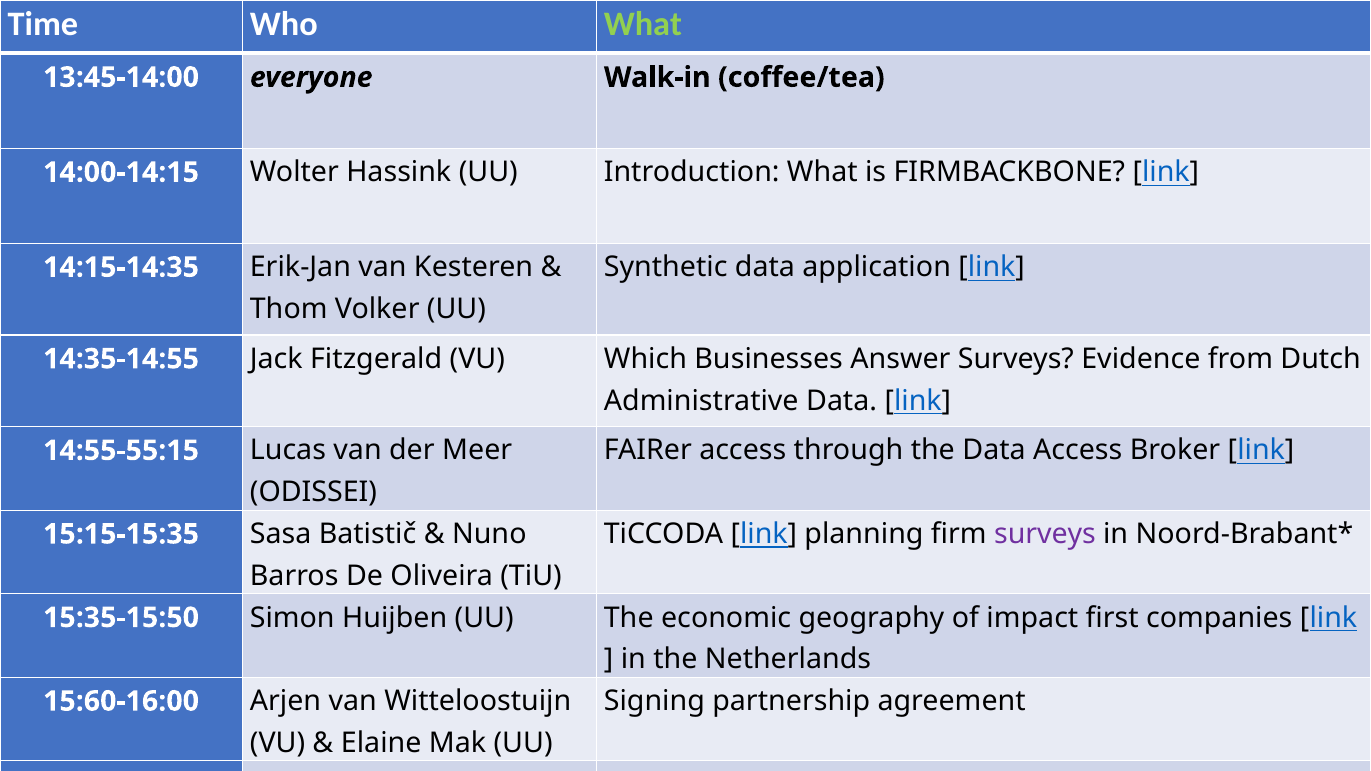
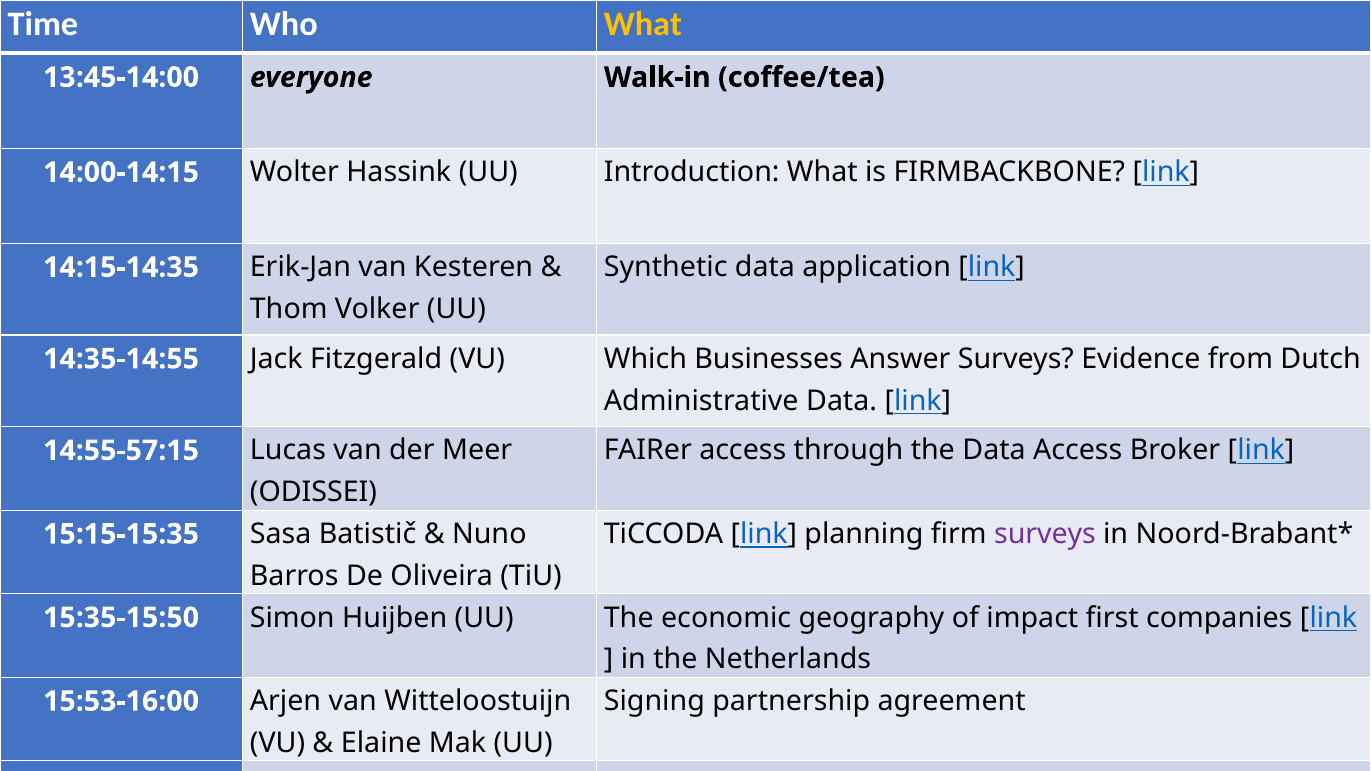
What colour: light green -> yellow (643, 24)
14:55-55:15: 14:55-55:15 -> 14:55-57:15 (121, 451)
15:60-16:00: 15:60-16:00 -> 15:53-16:00 (121, 701)
